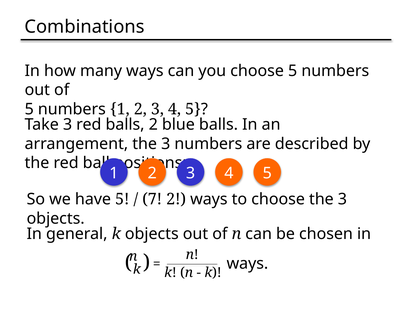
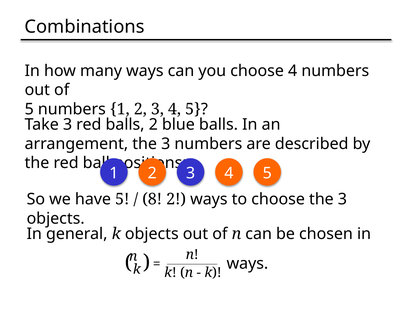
choose 5: 5 -> 4 (293, 71)
7: 7 -> 8 (152, 199)
